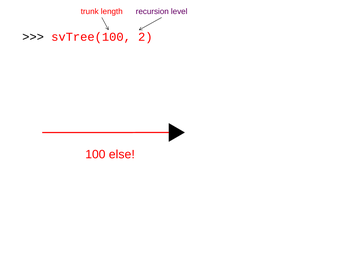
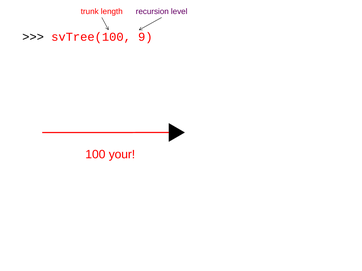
2: 2 -> 9 (145, 37)
else: else -> your (122, 155)
